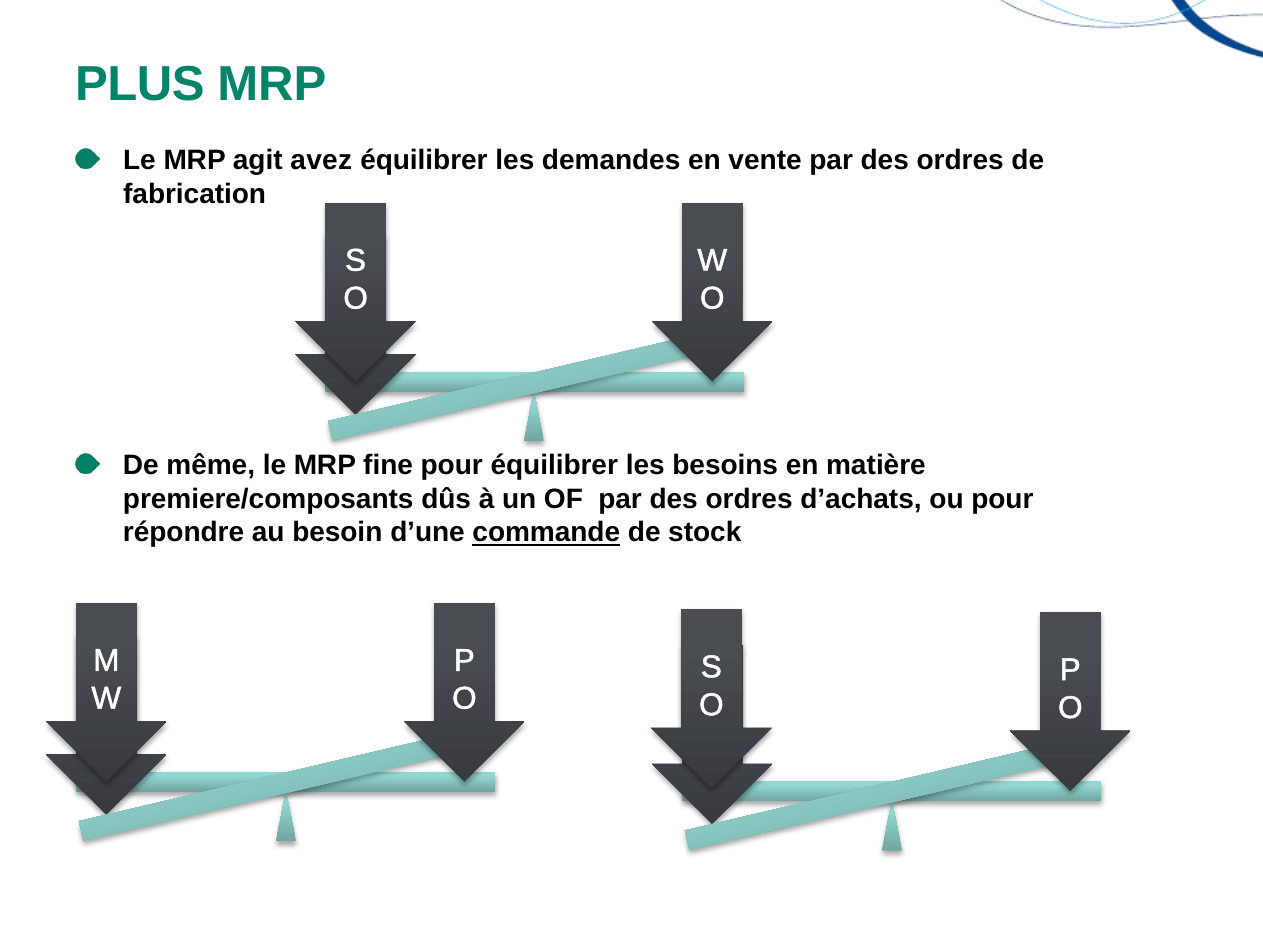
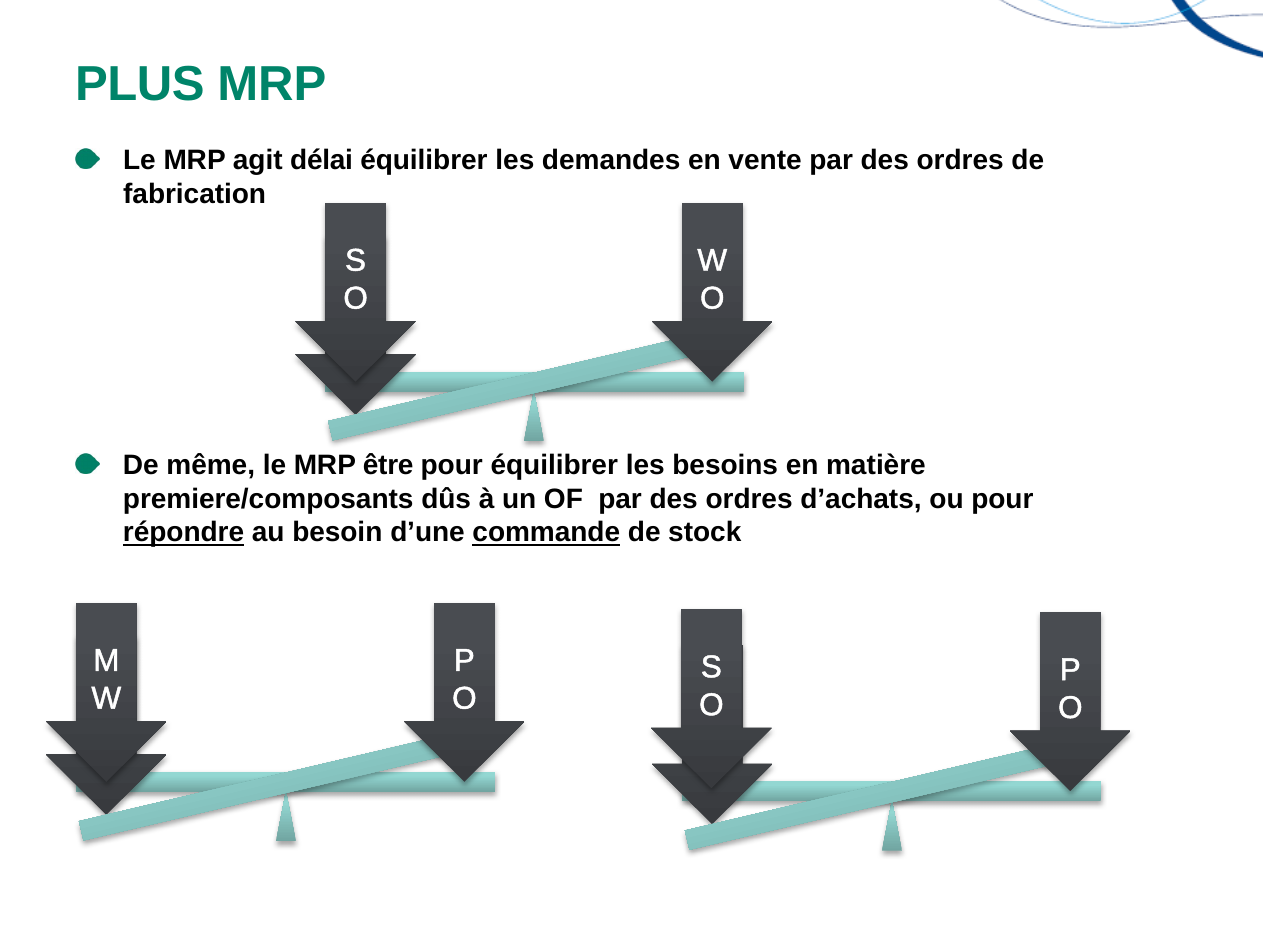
avez: avez -> délai (322, 161)
fine: fine -> être (388, 466)
répondre underline: none -> present (184, 533)
